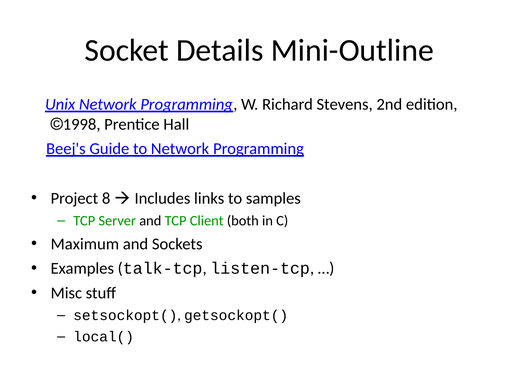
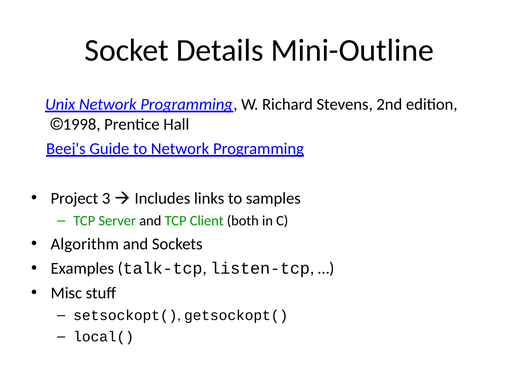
8: 8 -> 3 (106, 198)
Maximum: Maximum -> Algorithm (85, 244)
